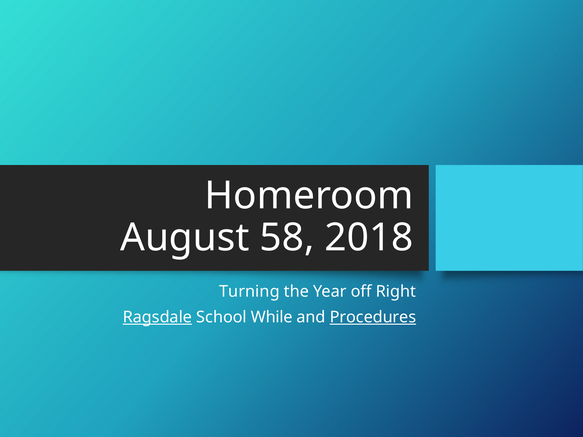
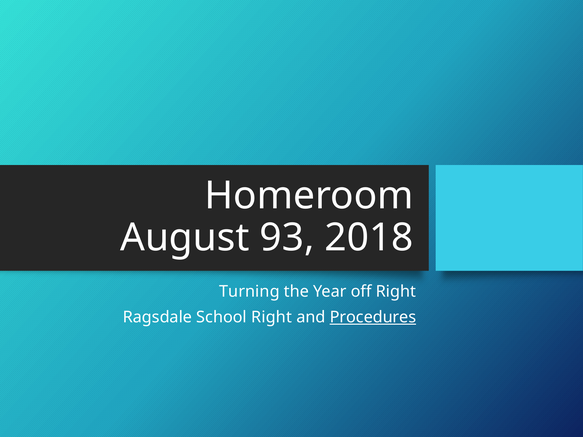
58: 58 -> 93 (287, 238)
Ragsdale underline: present -> none (157, 317)
School While: While -> Right (272, 317)
